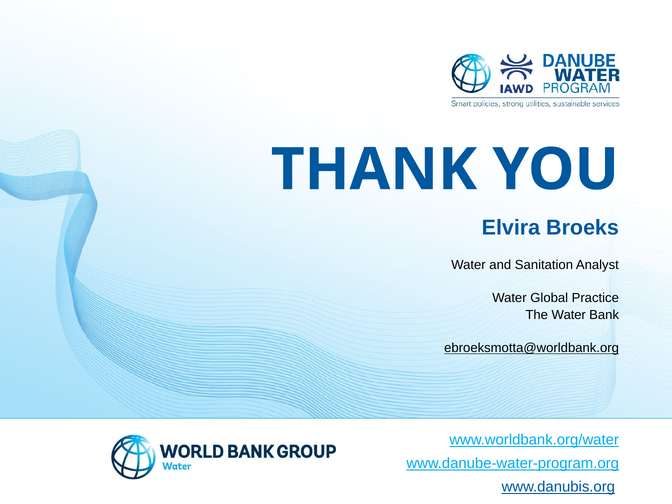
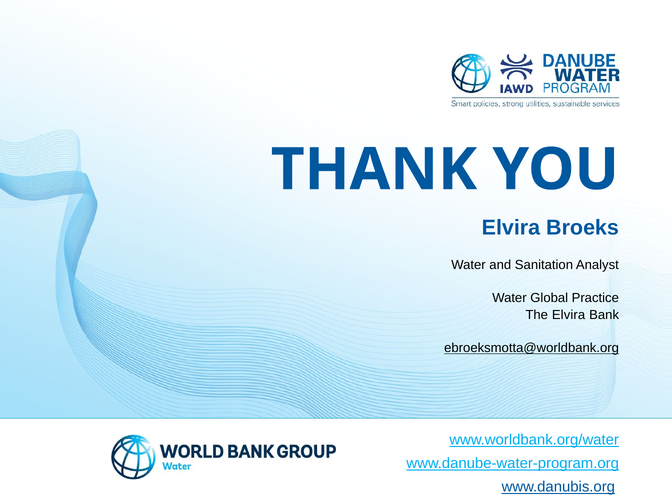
The Water: Water -> Elvira (569, 315)
